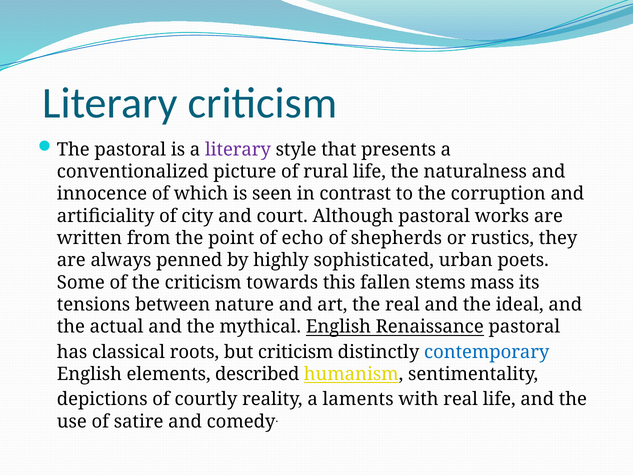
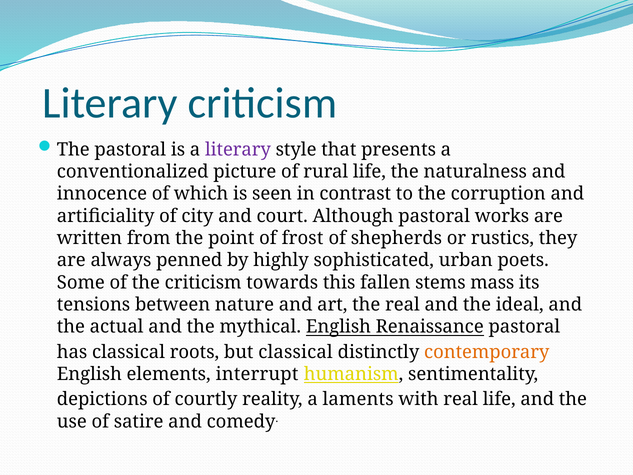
echo: echo -> frost (303, 238)
but criticism: criticism -> classical (295, 352)
contemporary colour: blue -> orange (487, 352)
described: described -> interrupt (257, 374)
